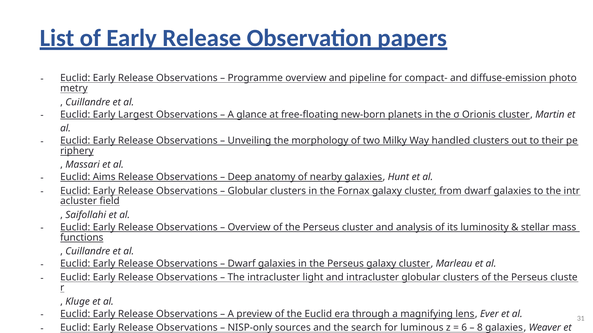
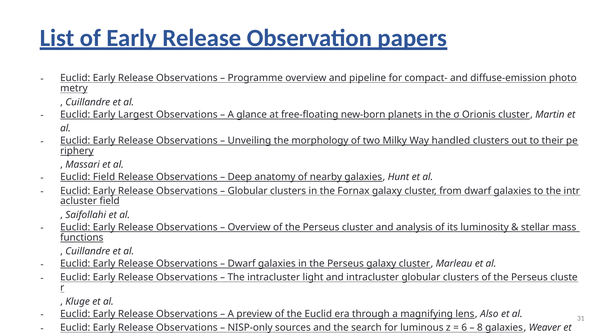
Euclid Aims: Aims -> Field (104, 177)
Ever: Ever -> Also (489, 314)
